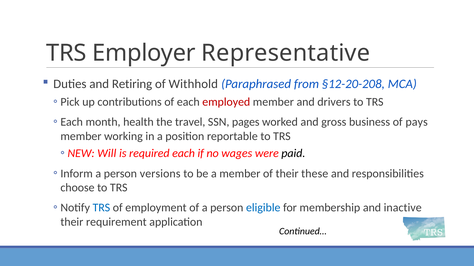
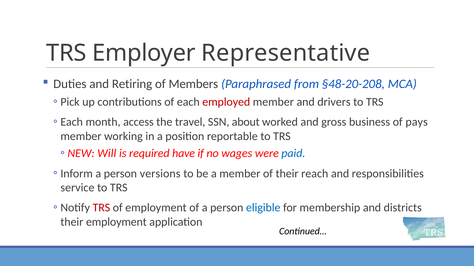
Withhold: Withhold -> Members (193, 84)
§12-20-208: §12-20-208 -> §48-20-208 (353, 84)
health: health -> access (138, 122)
pages: pages -> about (246, 122)
required each: each -> have (184, 154)
paid colour: black -> blue (293, 154)
these: these -> reach (315, 174)
choose: choose -> service (77, 188)
TRS colour: blue -> red (101, 208)
inactive: inactive -> districts (403, 208)
their requirement: requirement -> employment (116, 222)
